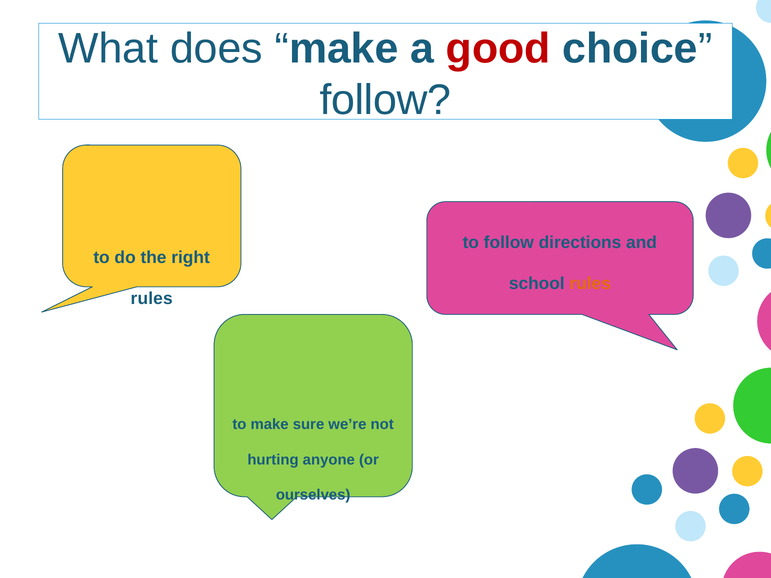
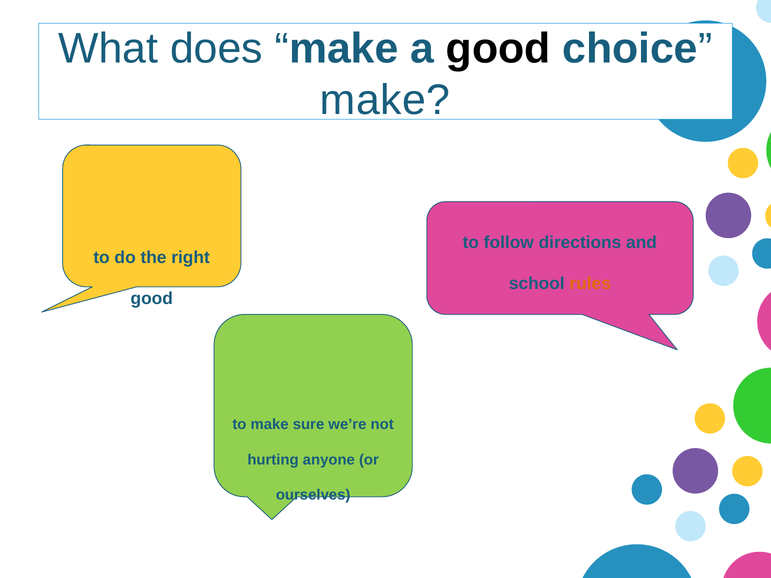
good colour: red -> black (498, 49)
follow: follow -> make (385, 100)
rules: rules -> good (152, 299)
